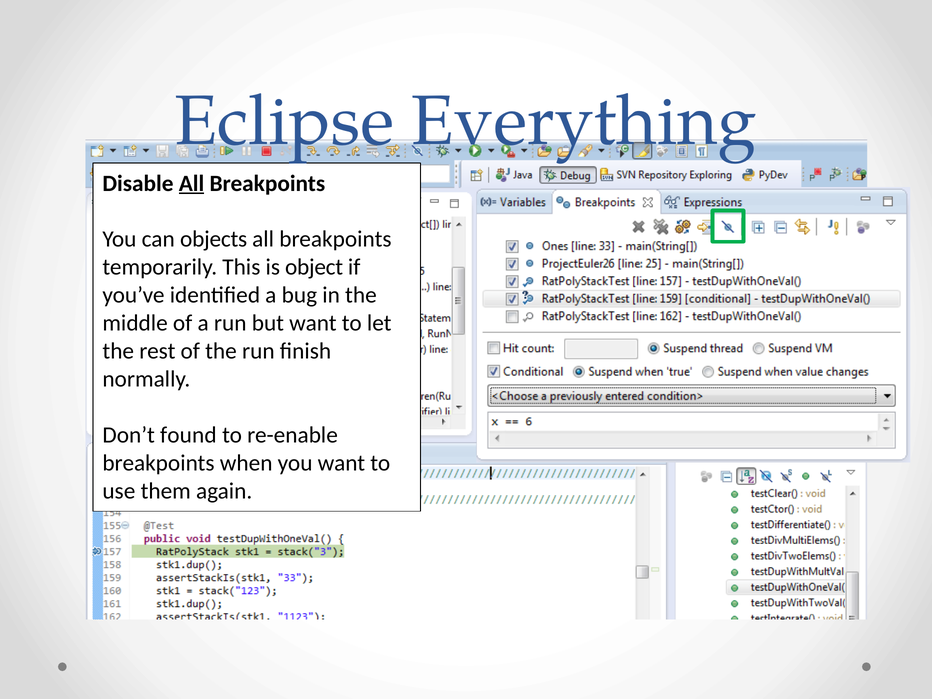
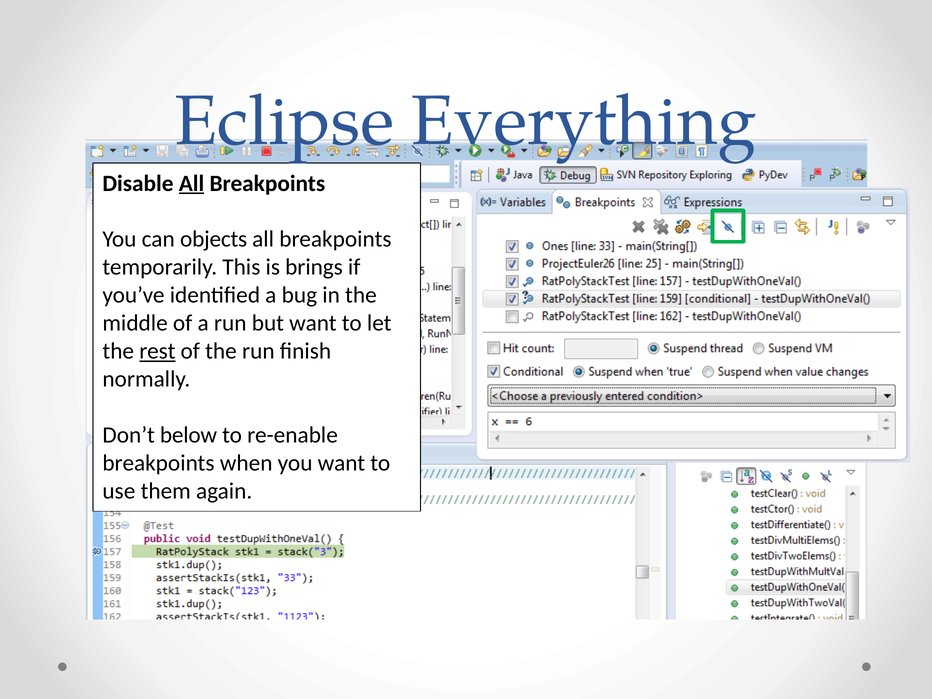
object: object -> brings (314, 267)
rest underline: none -> present (157, 351)
found: found -> below (189, 435)
